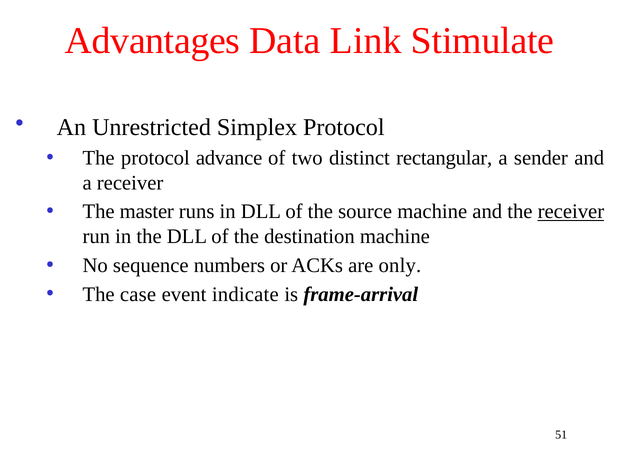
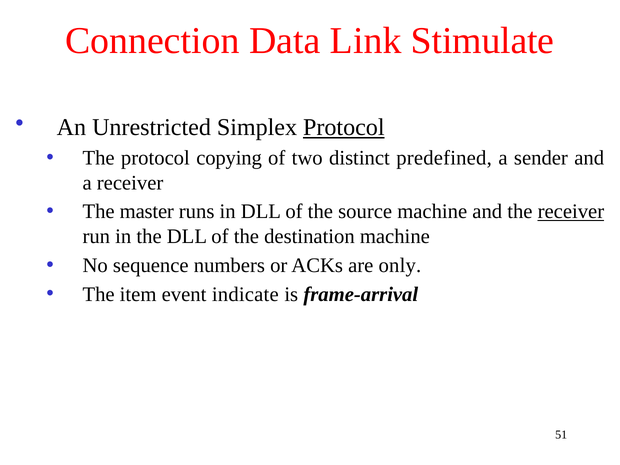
Advantages: Advantages -> Connection (152, 41)
Protocol underline: none -> present (344, 127)
advance: advance -> copying (229, 158)
rectangular: rectangular -> predefined (444, 158)
case: case -> item (138, 294)
